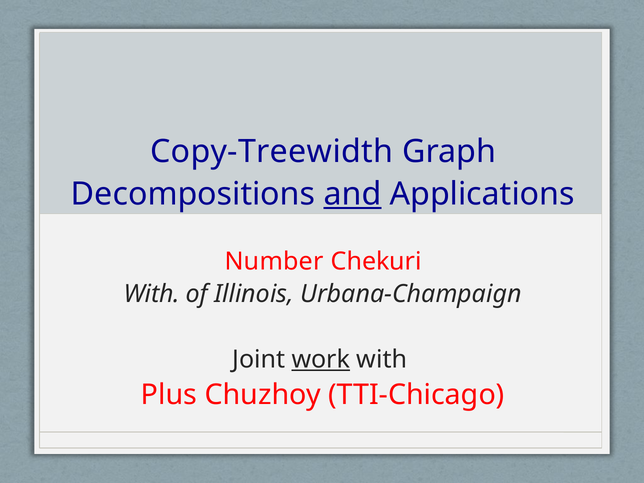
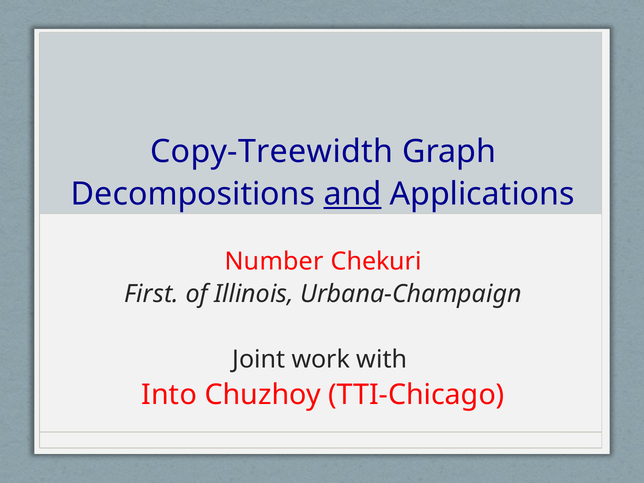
With: With -> First (152, 294)
work underline: present -> none (321, 359)
Plus: Plus -> Into (169, 395)
